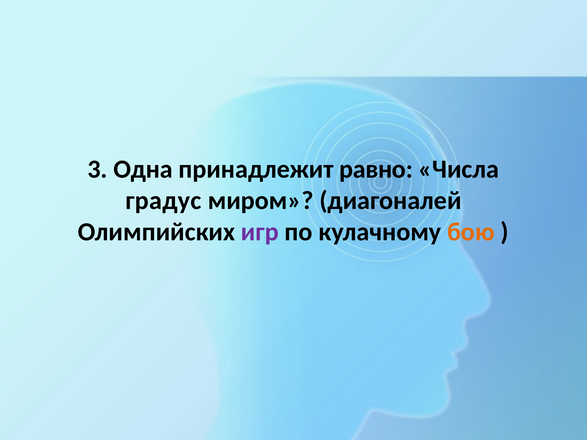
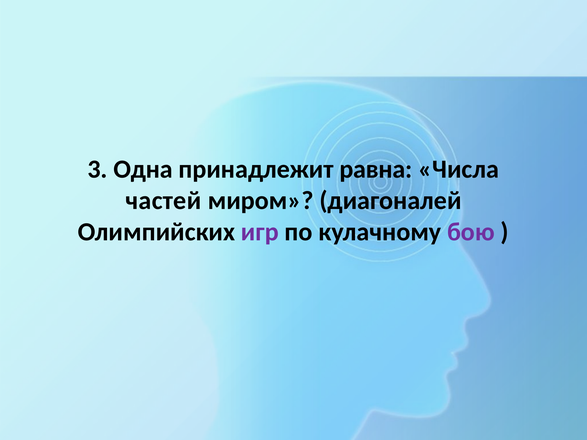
равно: равно -> равна (376, 169)
градус: градус -> частей (163, 201)
бою colour: orange -> purple (471, 232)
